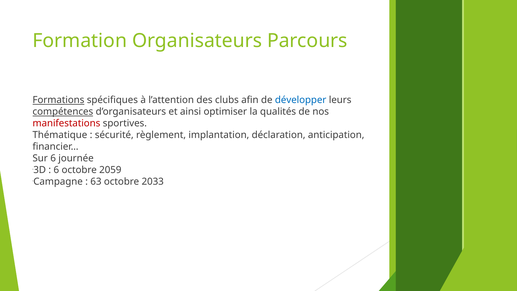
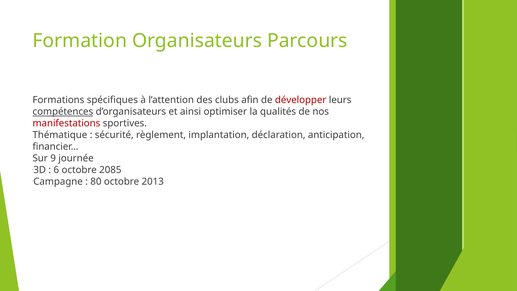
Formations underline: present -> none (58, 100)
développer colour: blue -> red (301, 100)
Sur 6: 6 -> 9 (53, 158)
2059: 2059 -> 2085 (110, 170)
63: 63 -> 80 (96, 181)
2033: 2033 -> 2013 (153, 181)
